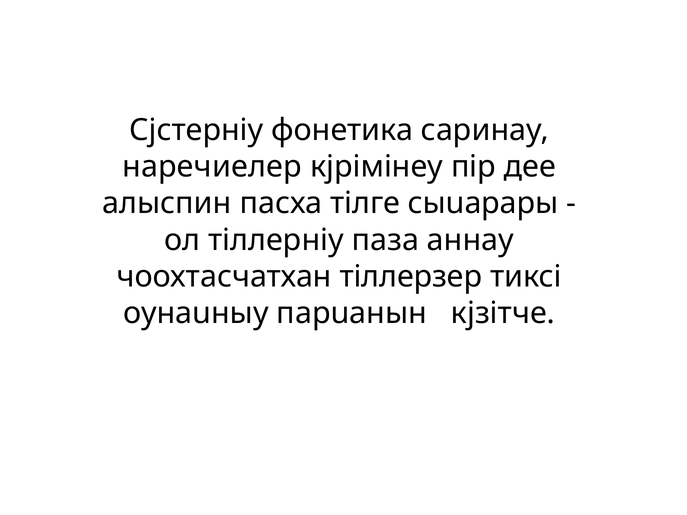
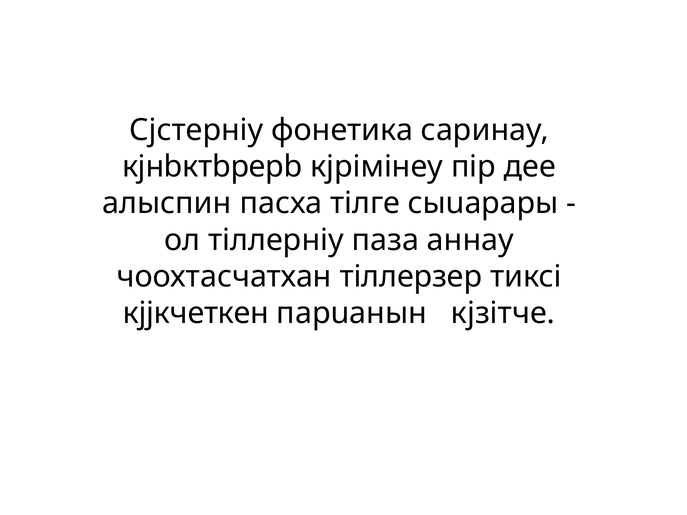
наречиелер: наречиелер -> кjнbктbрерb (212, 167)
оyнаuныy: оyнаuныy -> кjjкчеткен (196, 313)
